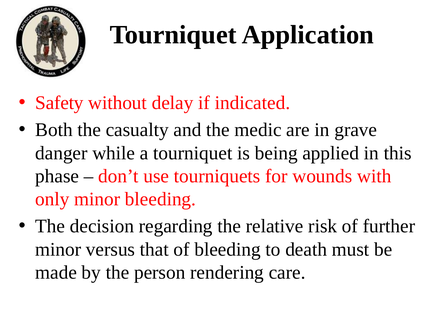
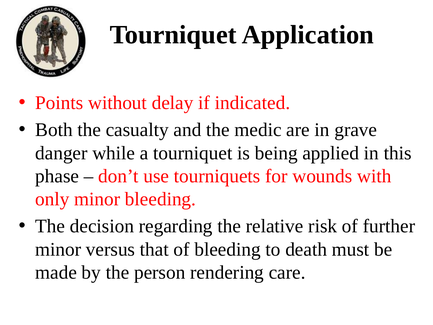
Safety: Safety -> Points (59, 103)
